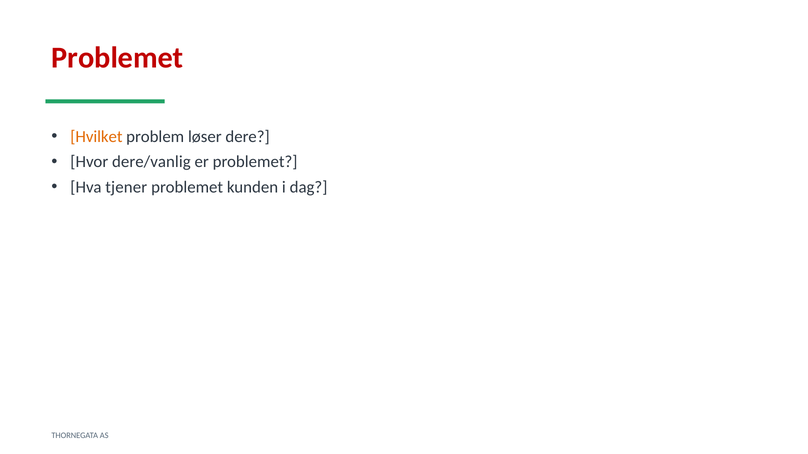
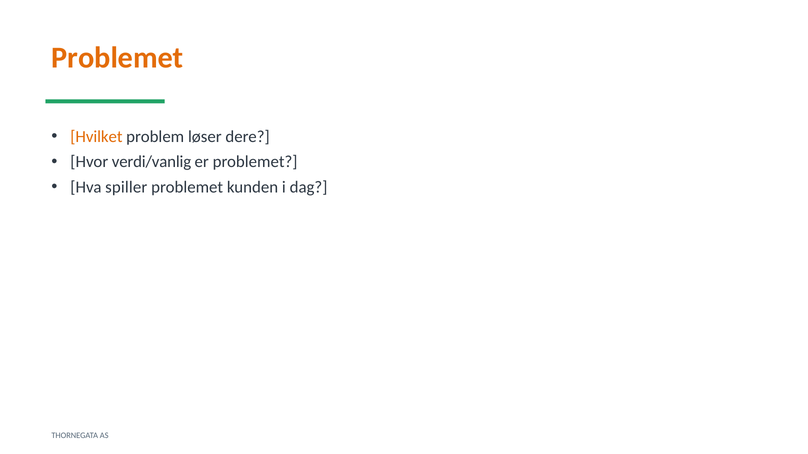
Problemet colour: red -> orange (117, 58)
dere/vanlig: dere/vanlig -> verdi/vanlig (152, 162)
tjener: tjener -> spiller (126, 187)
